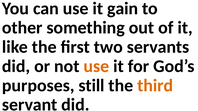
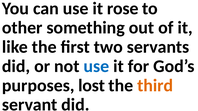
gain: gain -> rose (123, 8)
use colour: orange -> blue (96, 66)
still: still -> lost (92, 86)
